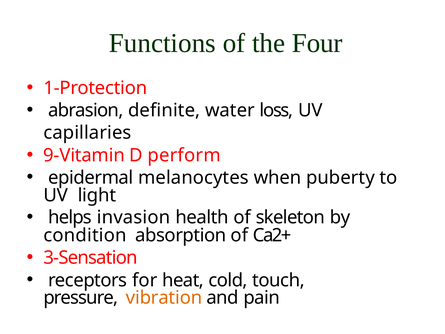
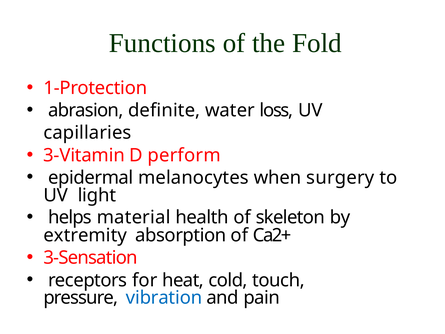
Four: Four -> Fold (317, 43)
9-Vitamin: 9-Vitamin -> 3-Vitamin (84, 155)
puberty: puberty -> surgery (340, 178)
invasion: invasion -> material (134, 217)
condition: condition -> extremity (85, 235)
vibration colour: orange -> blue (164, 298)
